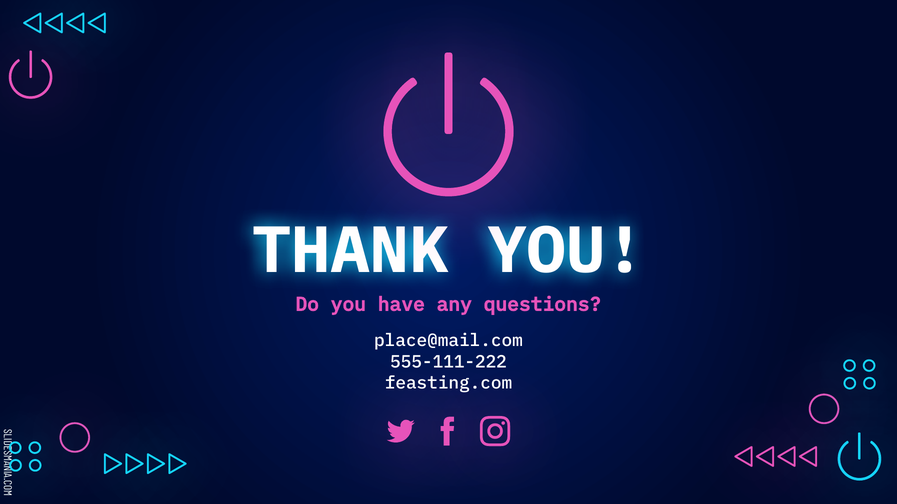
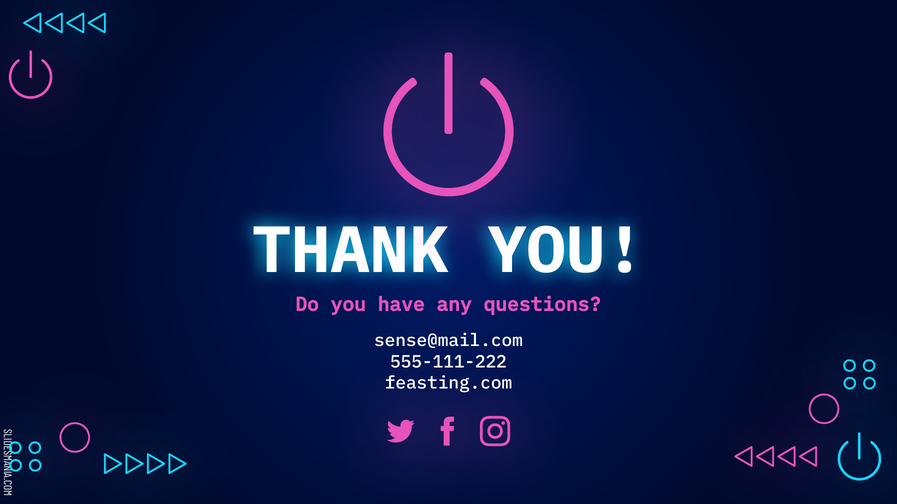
place@mail.com: place@mail.com -> sense@mail.com (448, 341)
